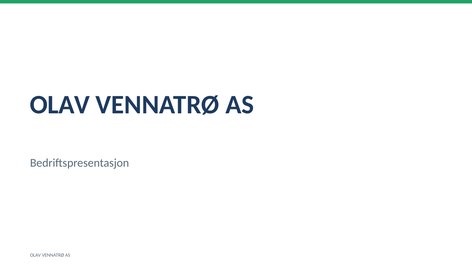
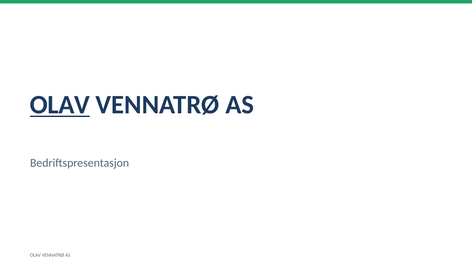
OLAV underline: none -> present (60, 105)
